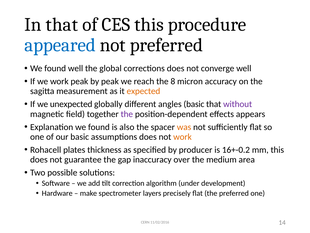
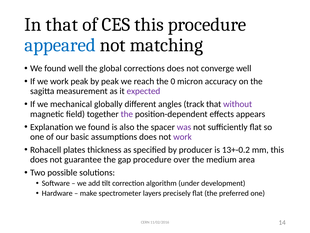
not preferred: preferred -> matching (166, 45)
8: 8 -> 0 (173, 81)
expected colour: orange -> purple (143, 91)
unexpected: unexpected -> mechanical (71, 104)
angles basic: basic -> track (194, 104)
was colour: orange -> purple (184, 127)
work colour: orange -> purple (183, 137)
16+-0.2: 16+-0.2 -> 13+-0.2 (236, 150)
gap inaccuracy: inaccuracy -> procedure (152, 159)
